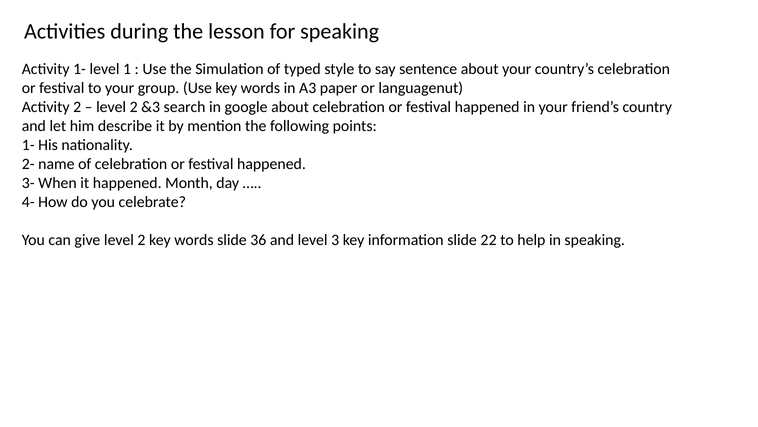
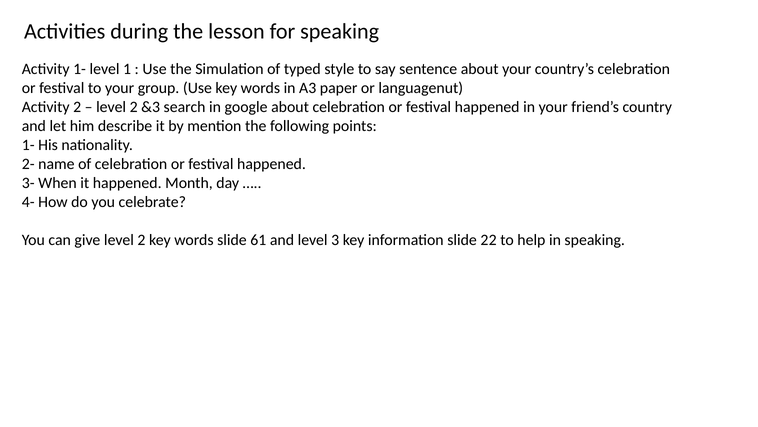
36: 36 -> 61 (258, 240)
